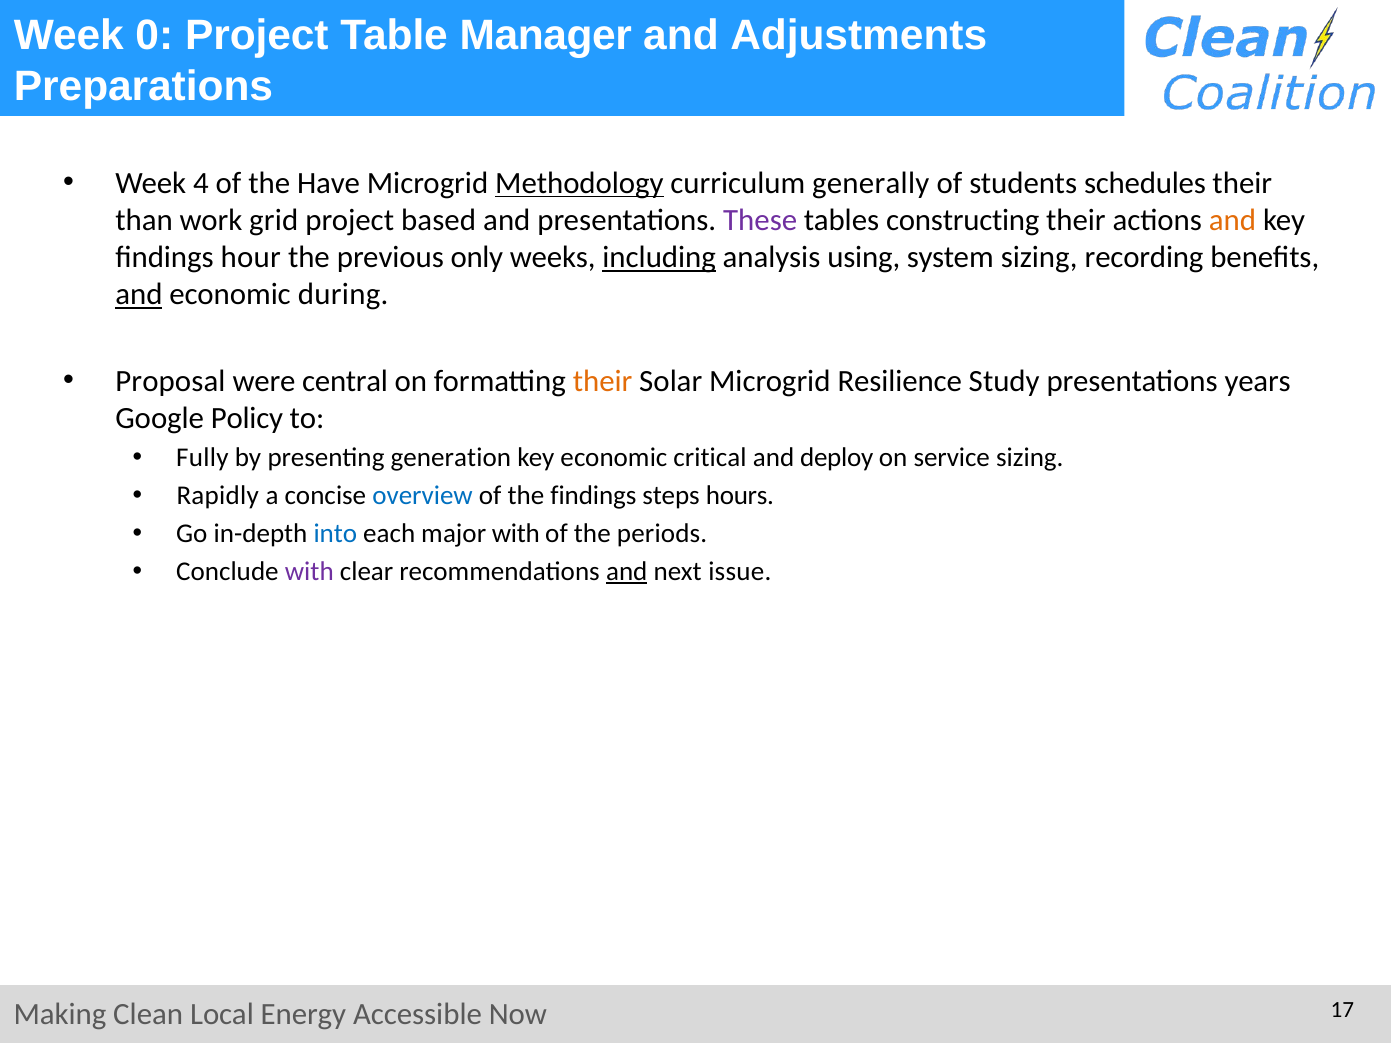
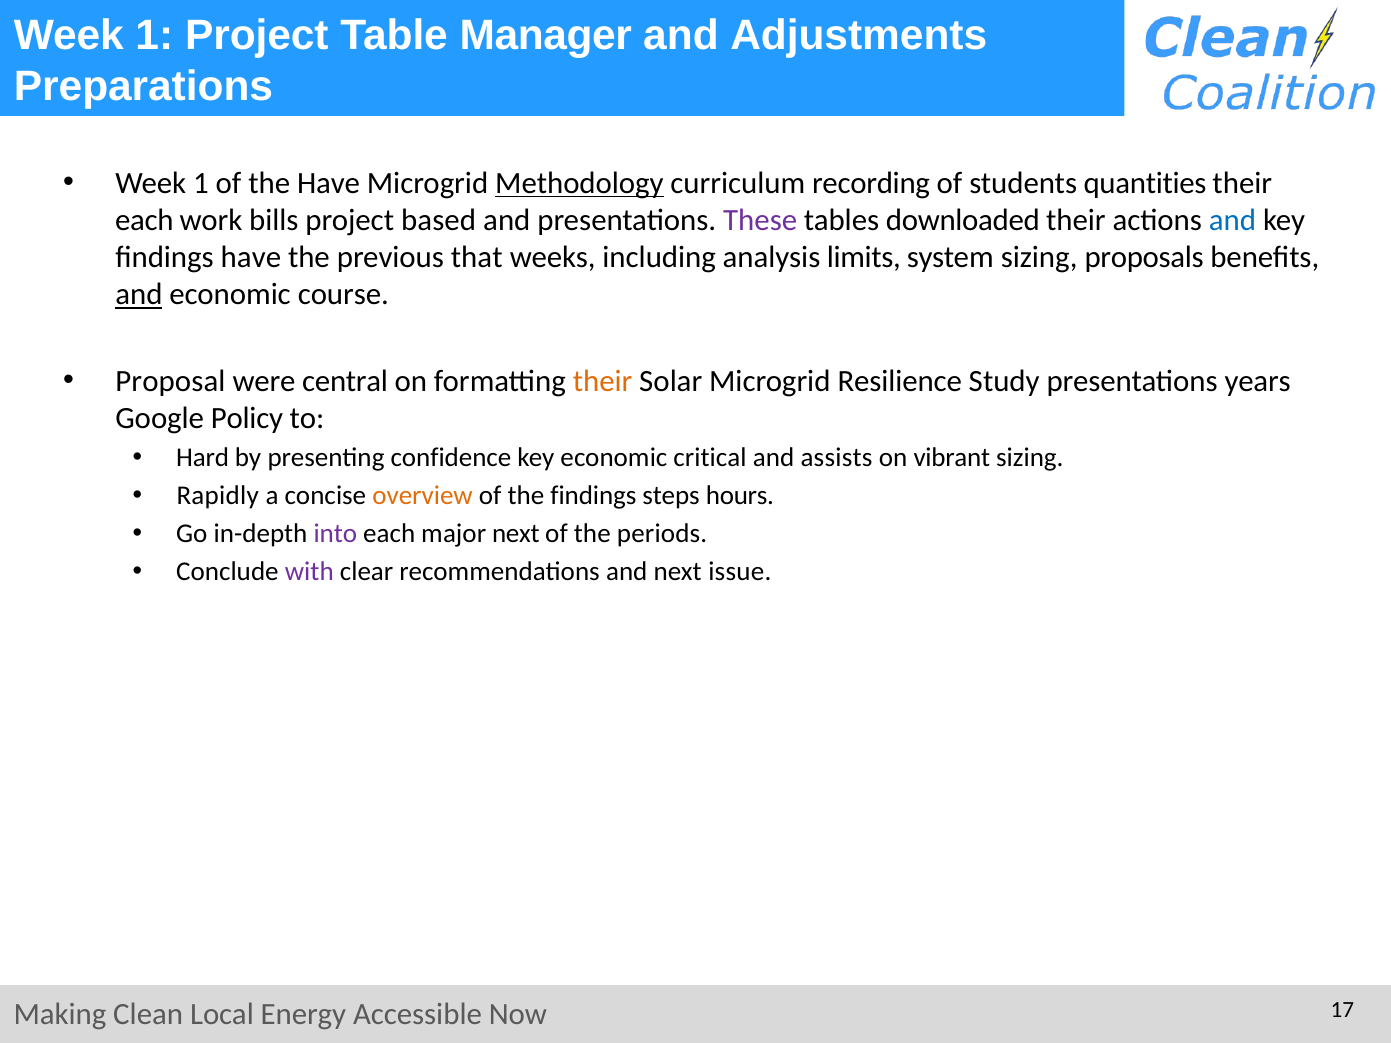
0: 0 -> 1 (154, 35)
4: 4 -> 1 (201, 183)
generally: generally -> recording (871, 183)
schedules: schedules -> quantities (1145, 183)
than: than -> each (144, 220)
grid: grid -> bills (274, 220)
constructing: constructing -> downloaded (963, 220)
and colour: orange -> blue (1232, 220)
findings hour: hour -> have (251, 257)
only: only -> that (477, 257)
including underline: present -> none (659, 257)
using: using -> limits (864, 257)
recording: recording -> proposals (1144, 257)
during: during -> course (343, 295)
Fully: Fully -> Hard (203, 458)
generation: generation -> confidence (451, 458)
deploy: deploy -> assists (836, 458)
service: service -> vibrant (952, 458)
overview colour: blue -> orange (423, 496)
into colour: blue -> purple (335, 534)
major with: with -> next (516, 534)
and underline: present -> none (627, 572)
